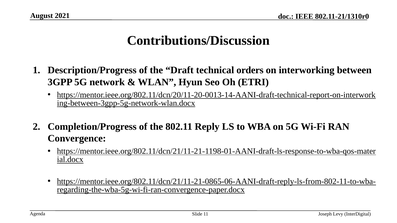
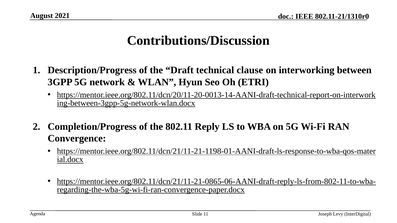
orders: orders -> clause (250, 70)
